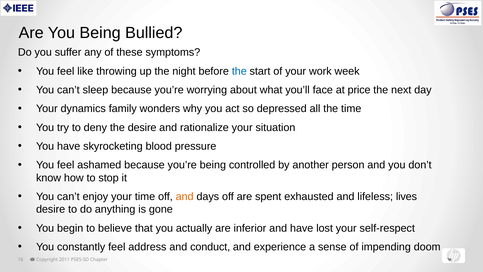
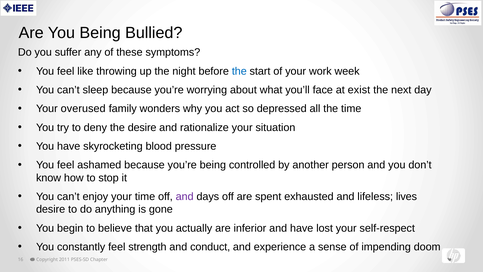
price: price -> exist (359, 90)
dynamics: dynamics -> overused (83, 109)
and colour: orange -> purple (185, 196)
address: address -> strength (147, 247)
